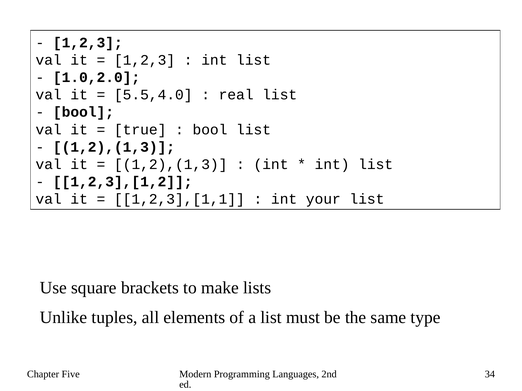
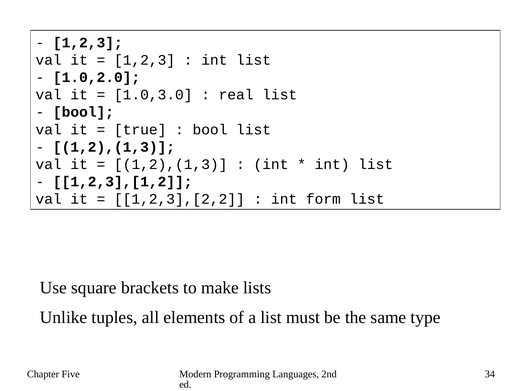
5.5,4.0: 5.5,4.0 -> 1.0,3.0 (153, 95)
1,2,3],[1,1: 1,2,3],[1,1 -> 1,2,3],[2,2 (179, 199)
your: your -> form (323, 199)
